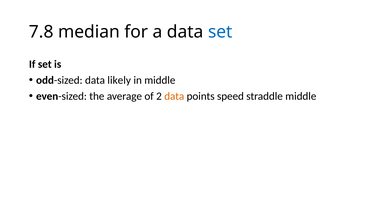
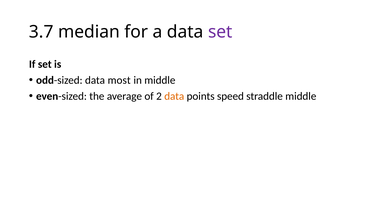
7.8: 7.8 -> 3.7 (41, 32)
set colour: blue -> purple (220, 32)
likely: likely -> most (119, 80)
